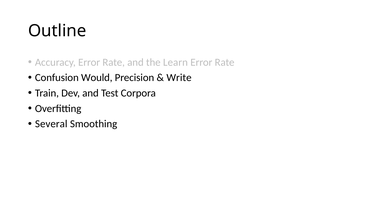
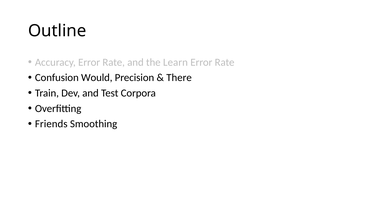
Write: Write -> There (179, 78)
Several: Several -> Friends (51, 124)
